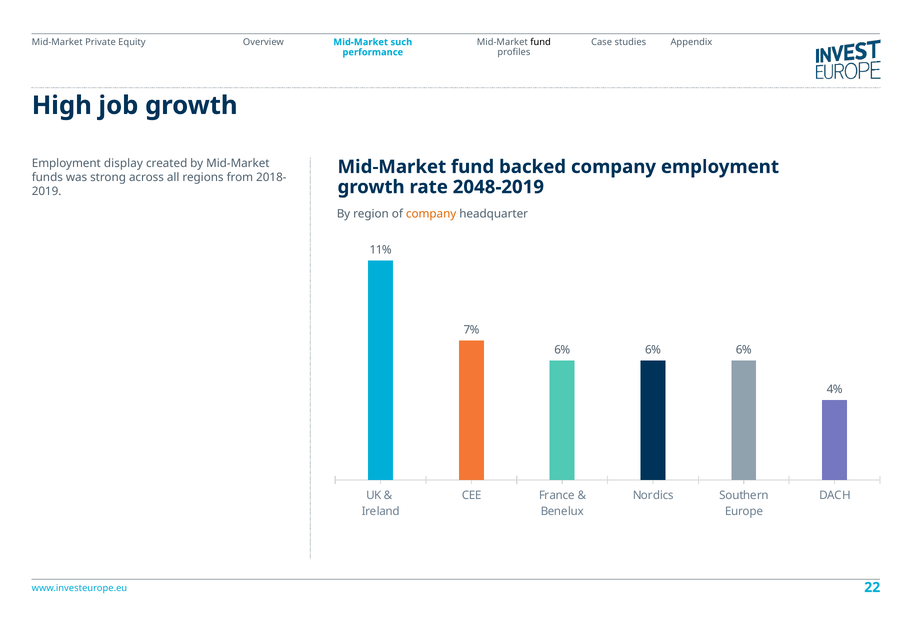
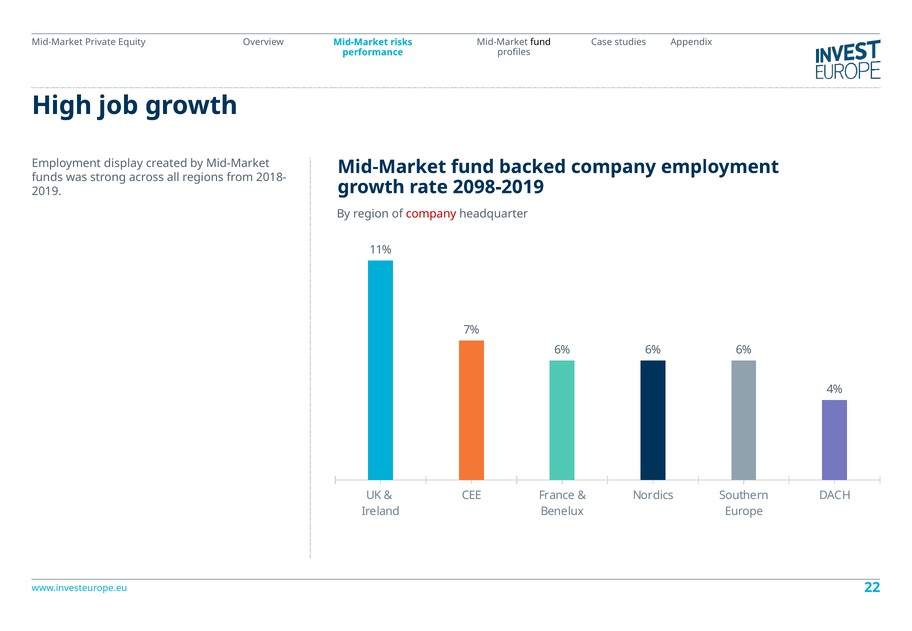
such: such -> risks (401, 42)
2048-2019: 2048-2019 -> 2098-2019 (498, 187)
company colour: orange -> red (431, 214)
